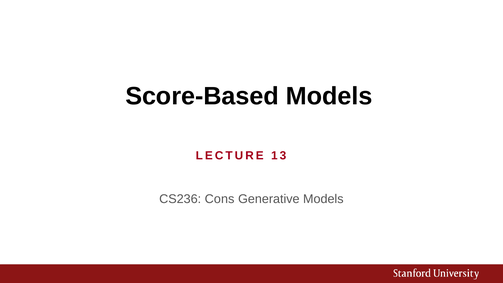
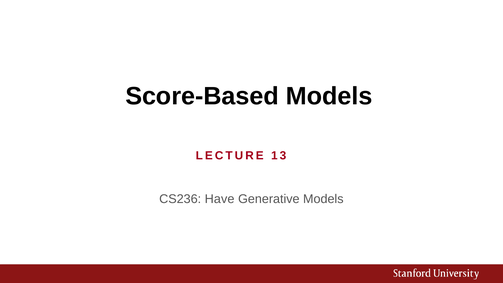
Cons: Cons -> Have (220, 199)
